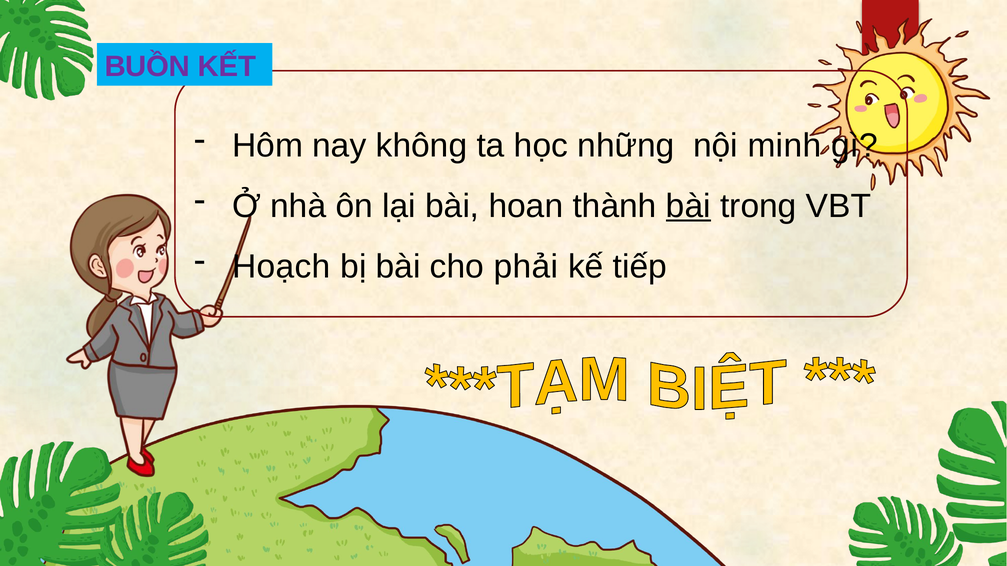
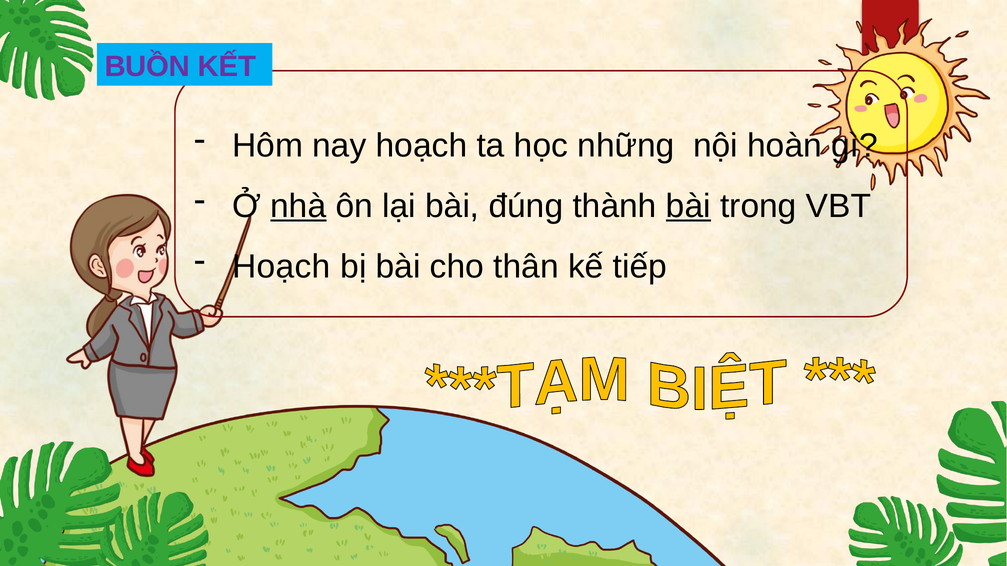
nay không: không -> hoạch (421, 146)
minh: minh -> hoàn (785, 146)
nhà underline: none -> present (298, 206)
hoan: hoan -> đúng (526, 206)
phải: phải -> thân (526, 267)
